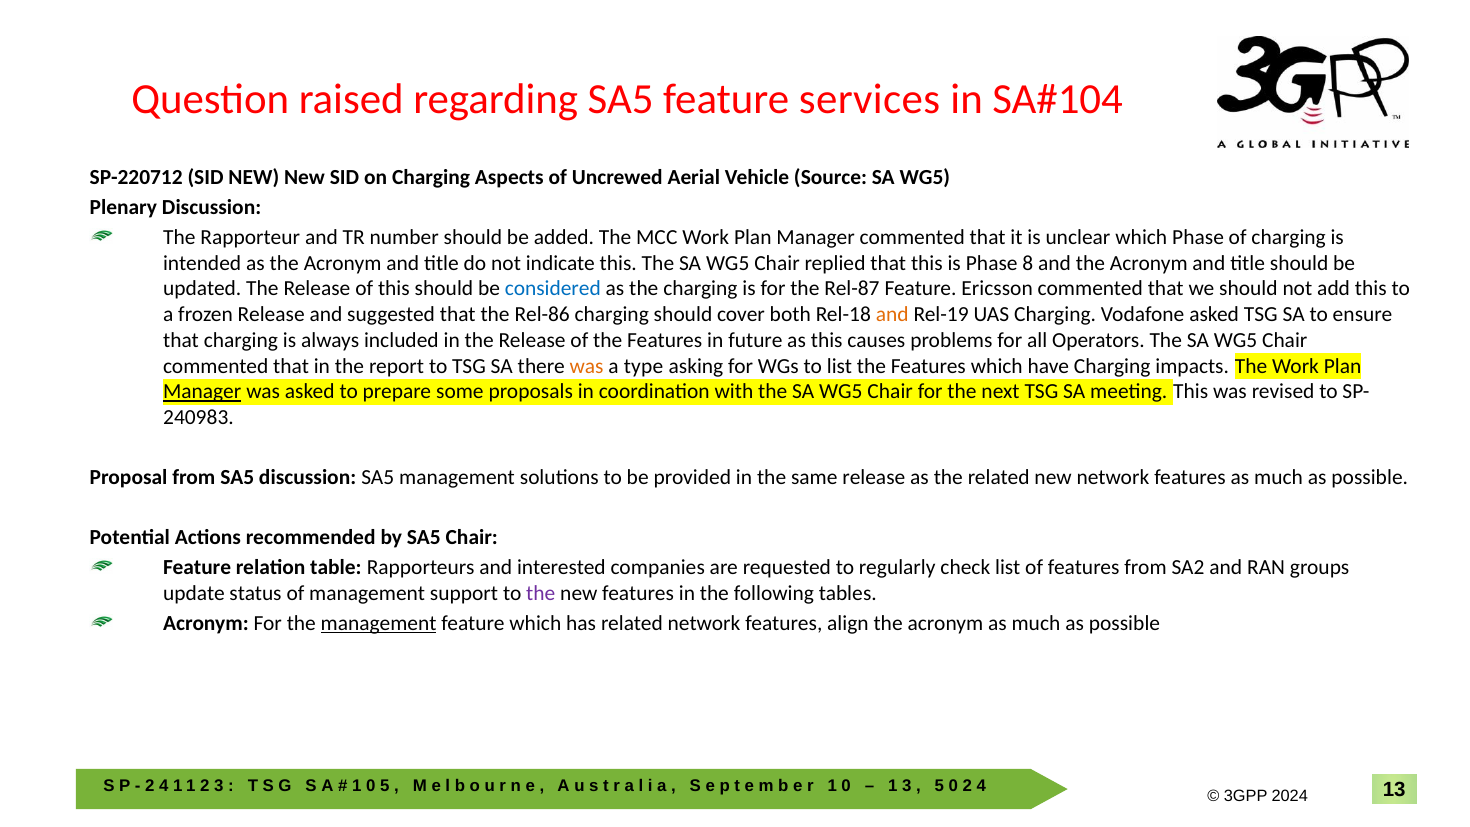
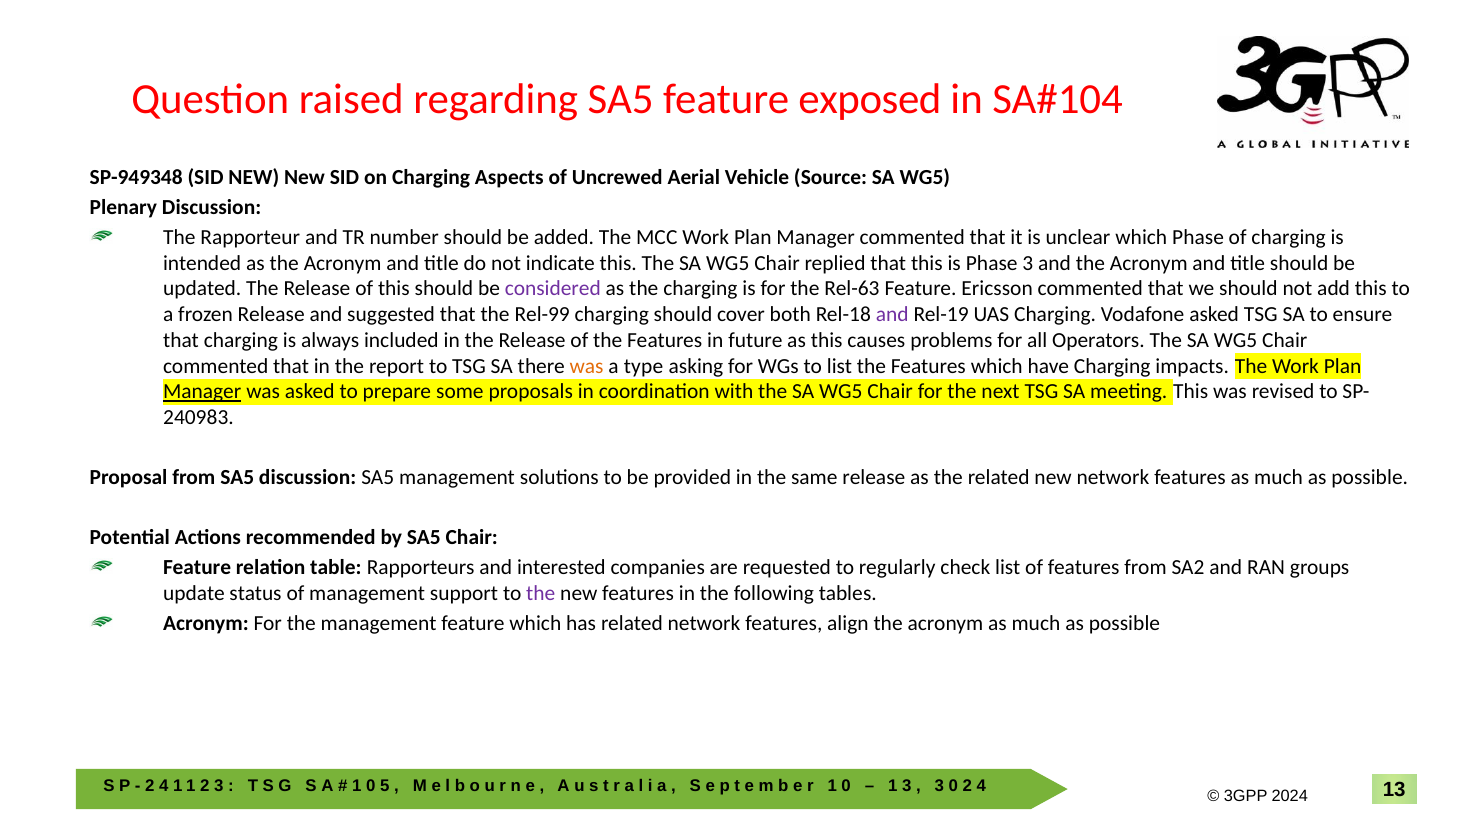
services: services -> exposed (870, 99)
SP-220712: SP-220712 -> SP-949348 (136, 177)
Phase 8: 8 -> 3 (1028, 263)
considered colour: blue -> purple (553, 289)
Rel-87: Rel-87 -> Rel-63 (852, 289)
Rel-86: Rel-86 -> Rel-99 (542, 315)
and colour: orange -> purple (892, 315)
management underline: present -> none (379, 624)
5: 5 -> 3 (939, 785)
